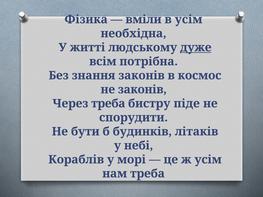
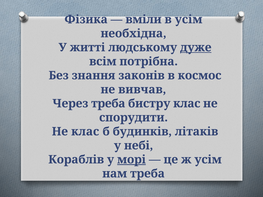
не законів: законів -> вивчав (142, 90)
бистру піде: піде -> клас (187, 104)
Не бути: бути -> клас (85, 132)
морі underline: none -> present (131, 160)
